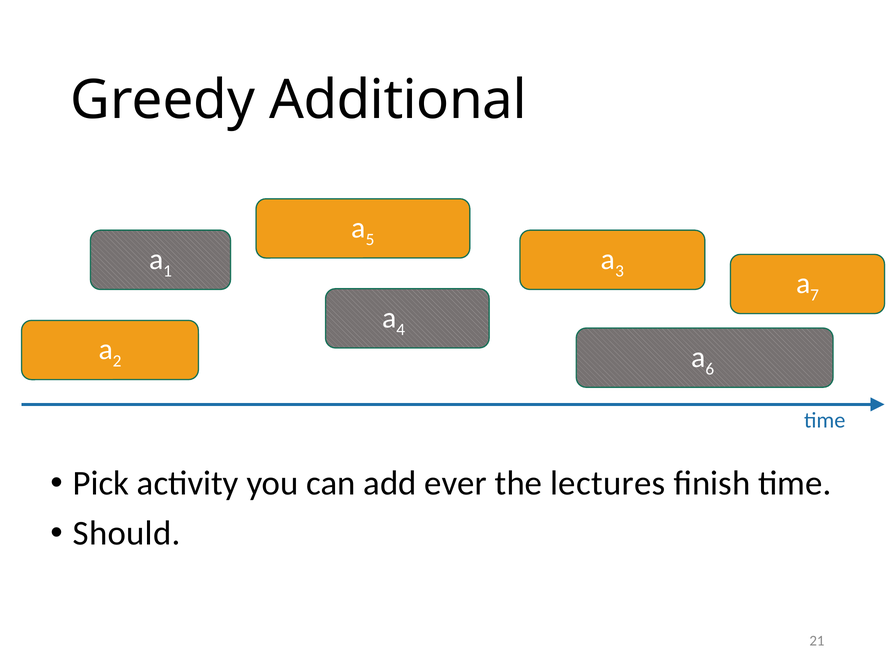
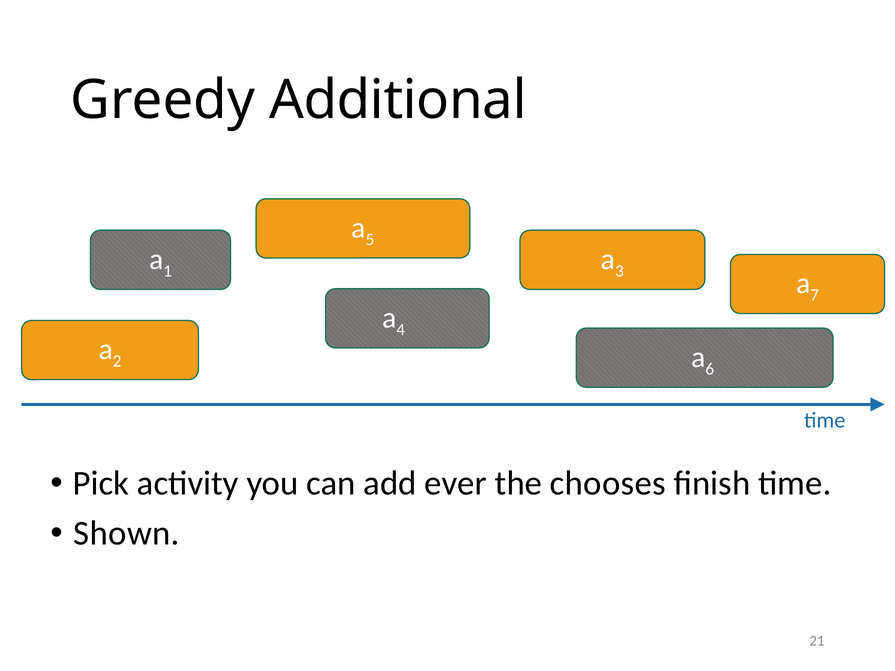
lectures: lectures -> chooses (608, 484)
Should: Should -> Shown (127, 534)
